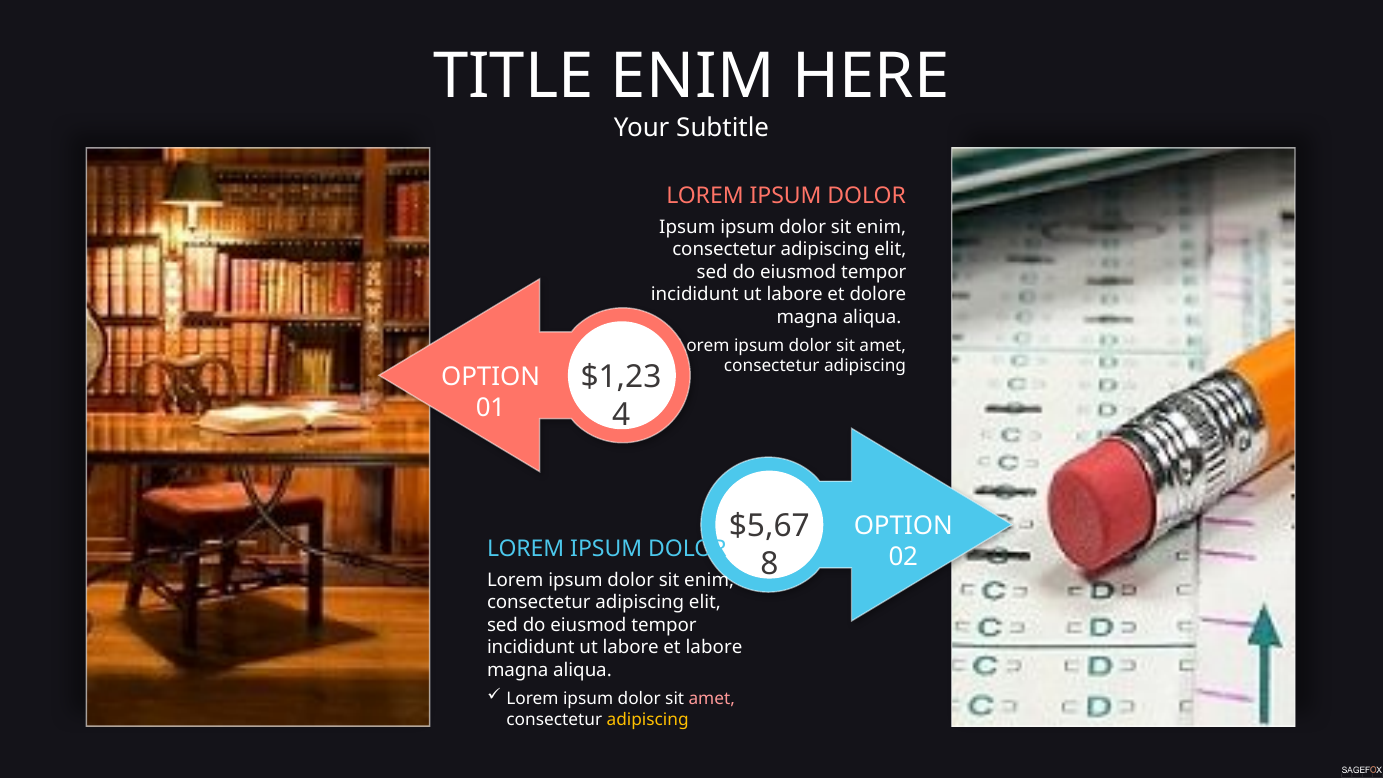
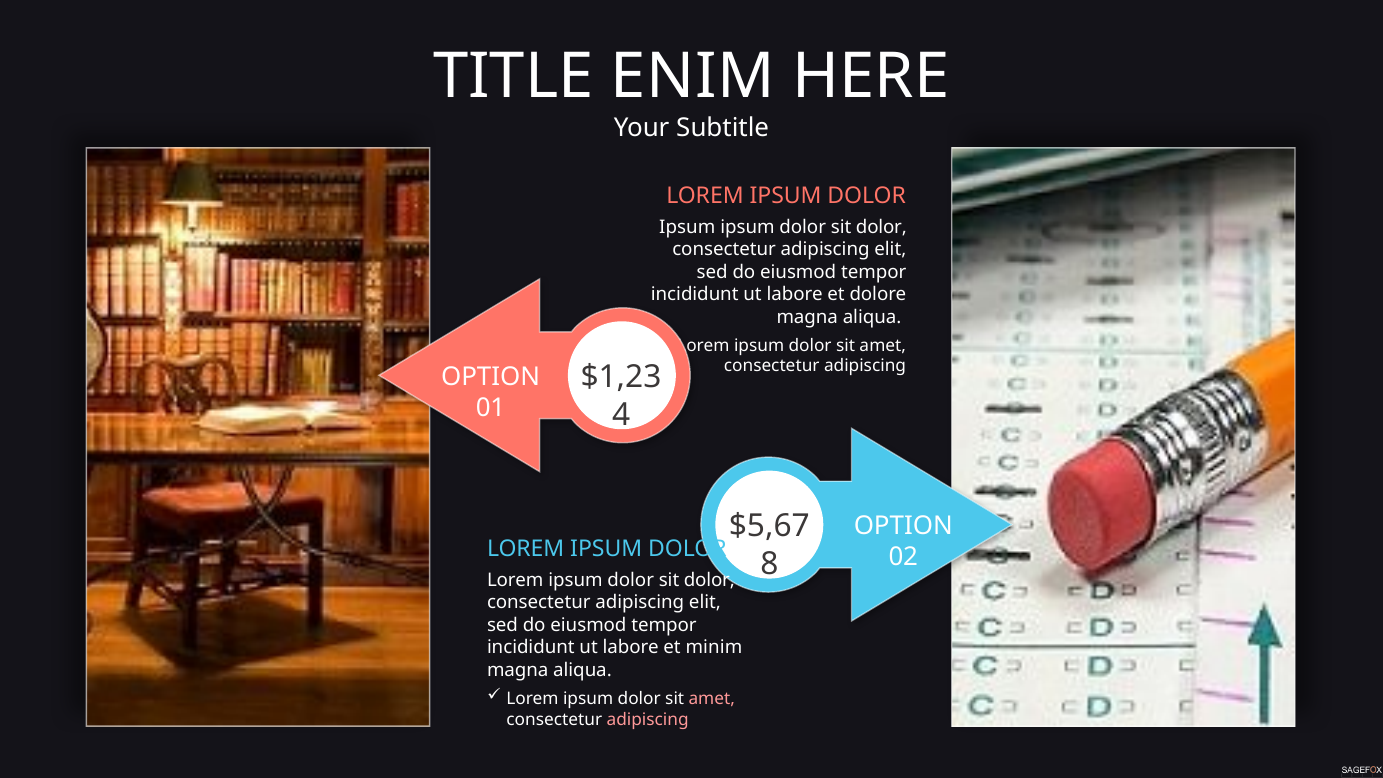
enim: enim -> dolor (881, 227)
enim: enim -> dolor (709, 580)
et labore: labore -> minim (714, 648)
adipiscing colour: yellow -> pink (648, 719)
